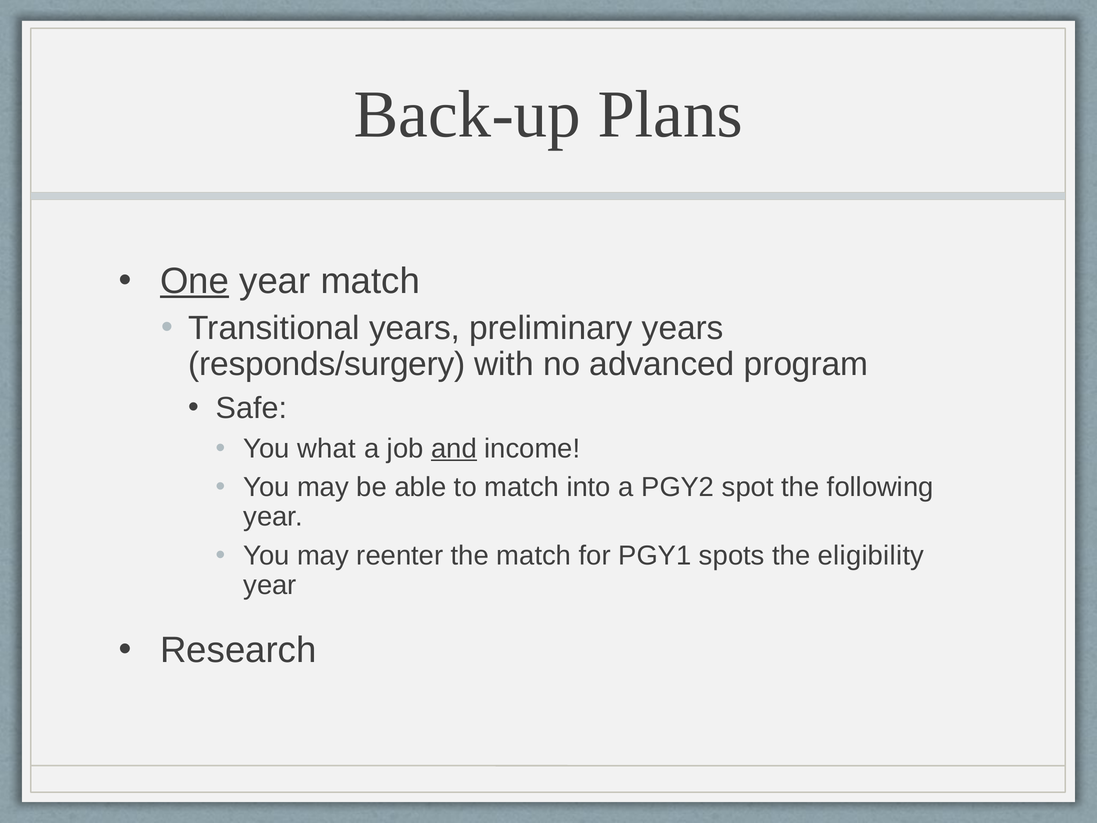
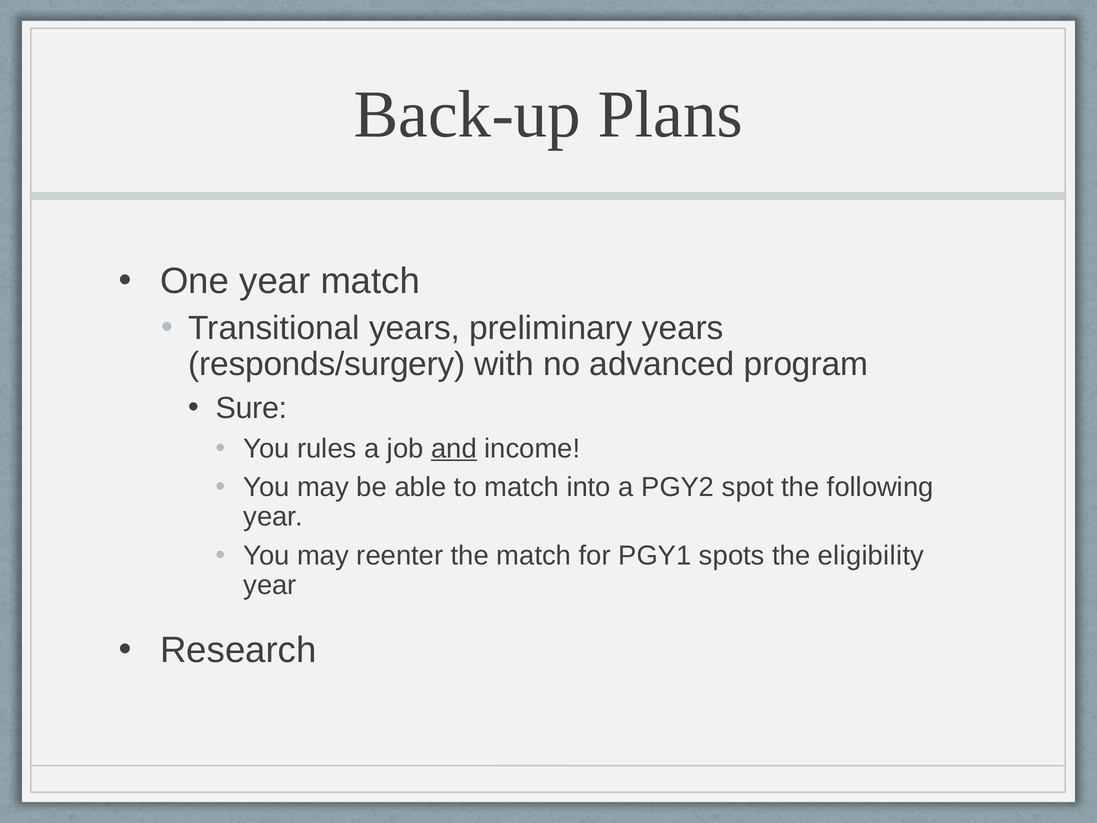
One underline: present -> none (195, 281)
Safe: Safe -> Sure (252, 408)
what: what -> rules (327, 448)
